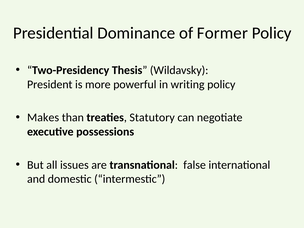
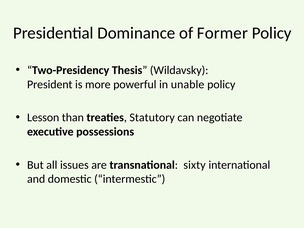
writing: writing -> unable (188, 84)
Makes: Makes -> Lesson (43, 118)
false: false -> sixty (195, 165)
